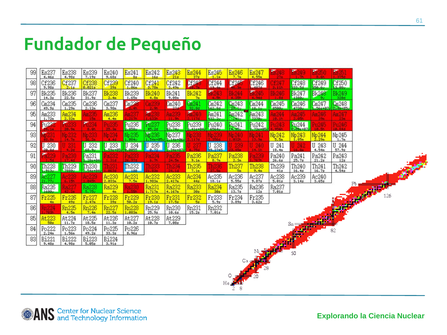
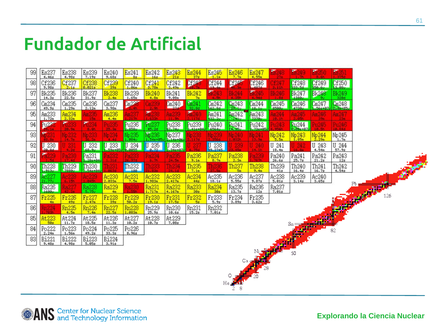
Pequeño: Pequeño -> Artificial (166, 44)
